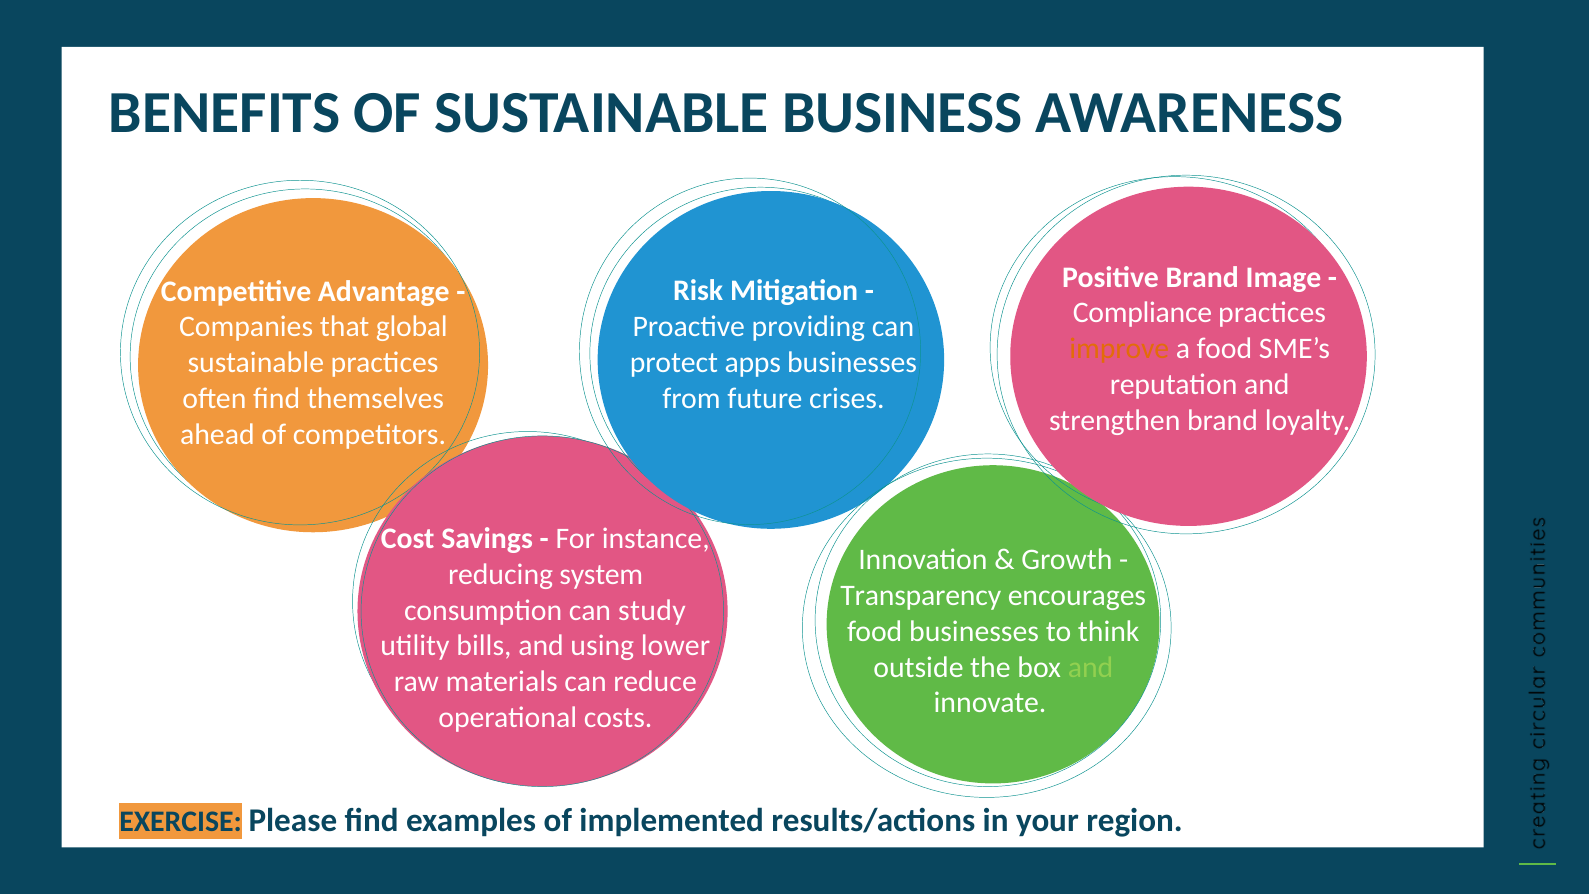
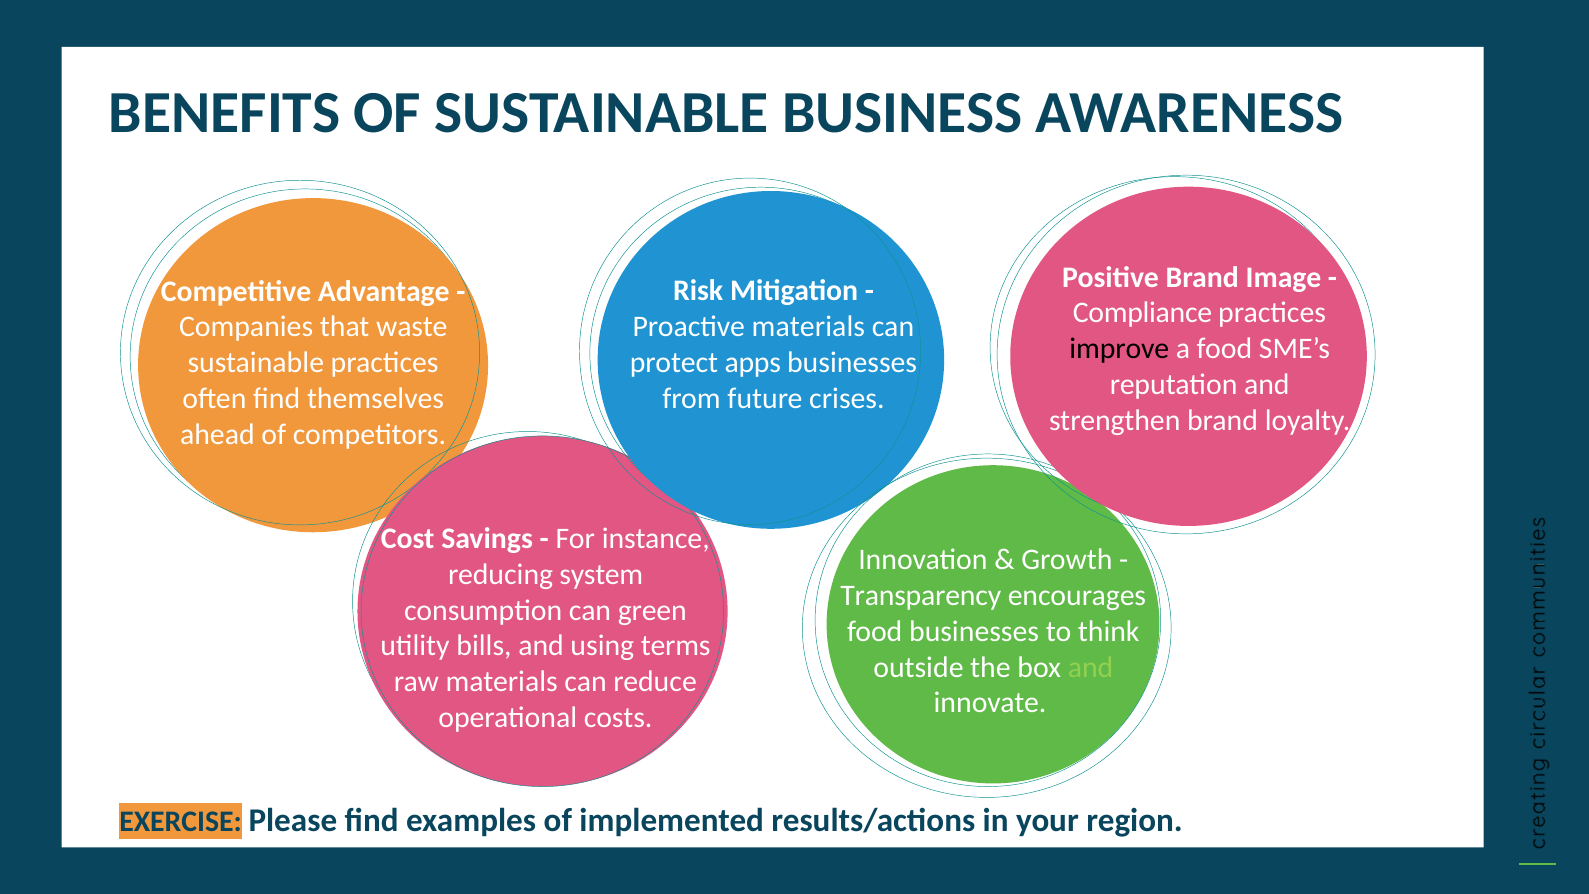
Proactive providing: providing -> materials (808, 327)
global: global -> waste (412, 327)
improve colour: orange -> black (1119, 349)
study: study -> green (652, 610)
lower: lower -> terms (676, 646)
